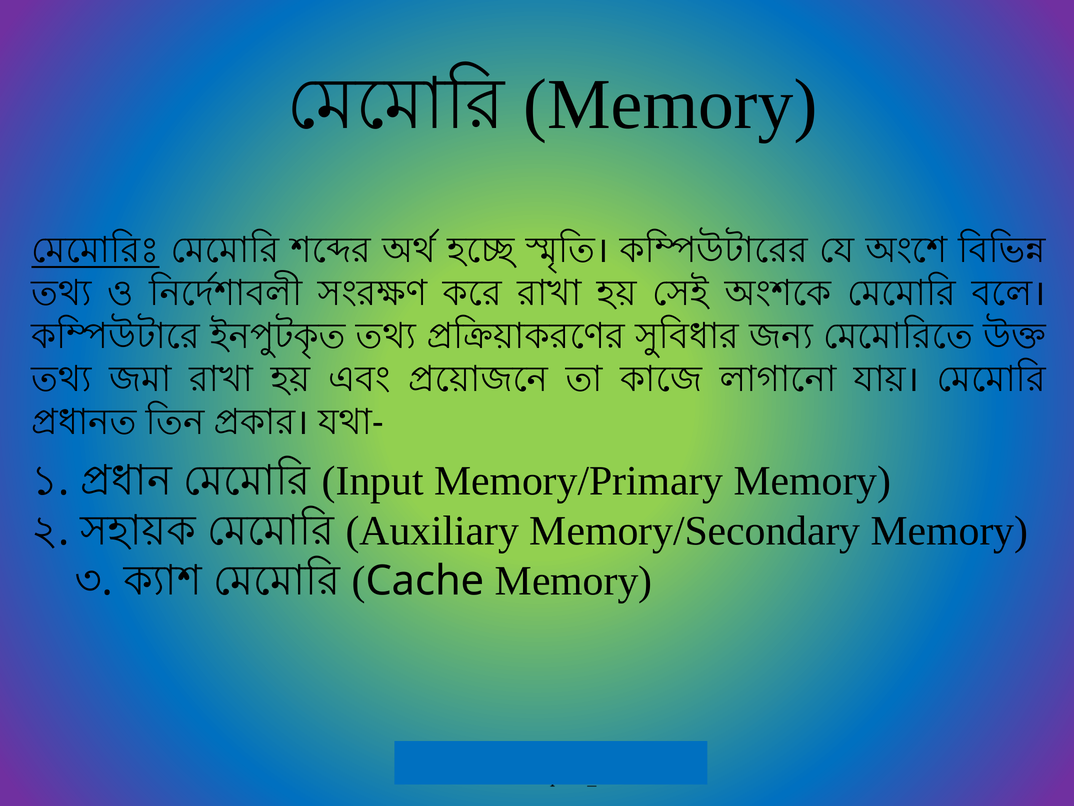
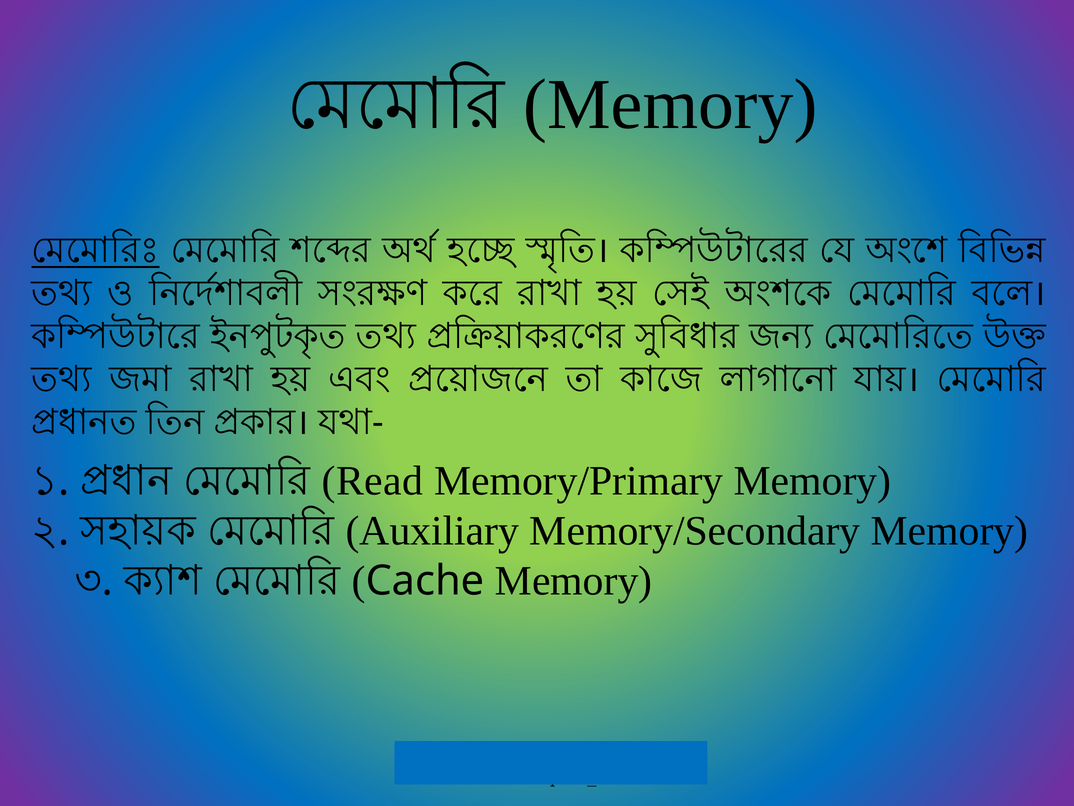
Input: Input -> Read (373, 480)
